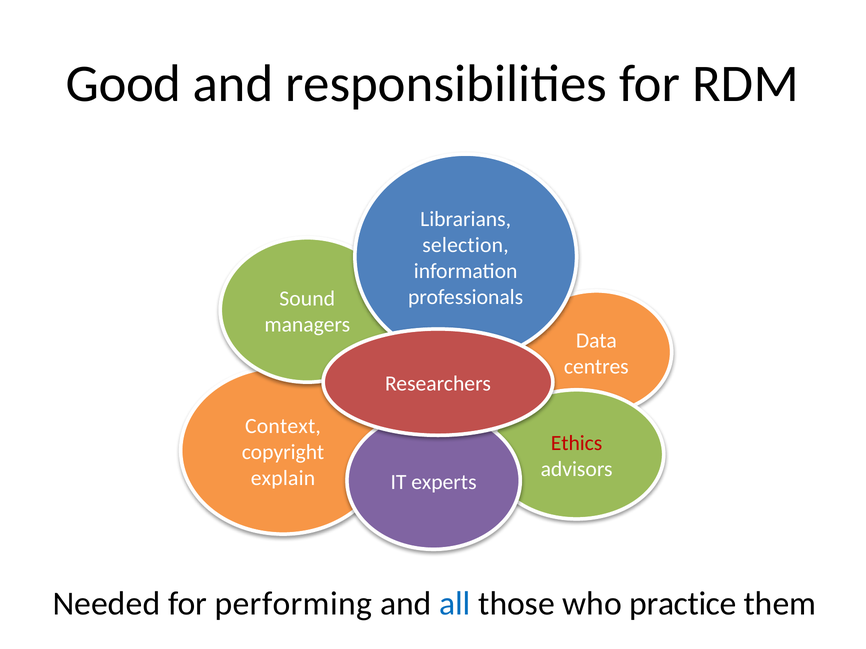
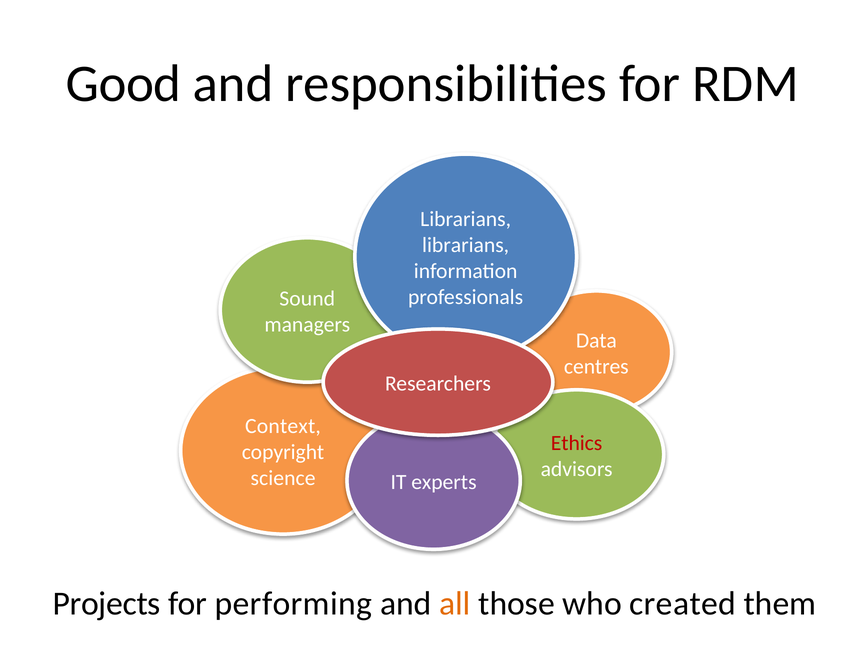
selection: selection -> librarians (466, 245)
explain: explain -> science (283, 478)
Needed: Needed -> Projects (107, 604)
all colour: blue -> orange (455, 604)
practice: practice -> created (683, 604)
